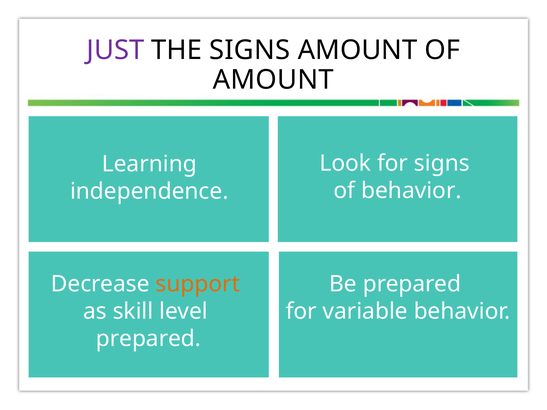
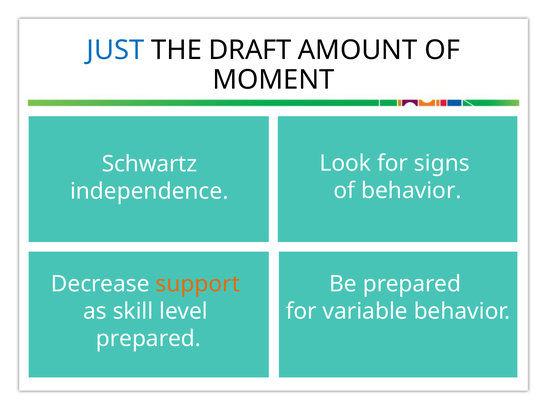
JUST colour: purple -> blue (115, 50)
THE SIGNS: SIGNS -> DRAFT (250, 50)
AMOUNT: AMOUNT -> MOMENT (273, 80)
Learning: Learning -> Schwartz (149, 164)
